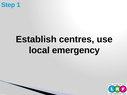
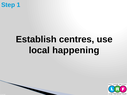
emergency: emergency -> happening (76, 50)
